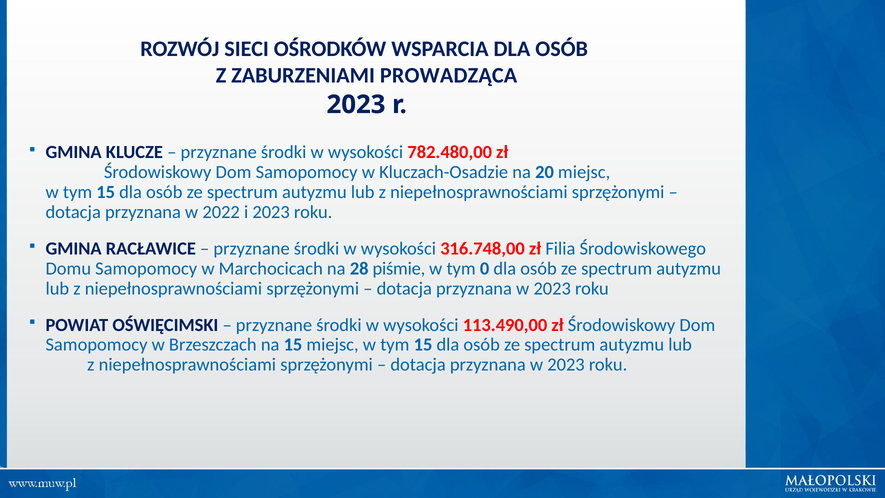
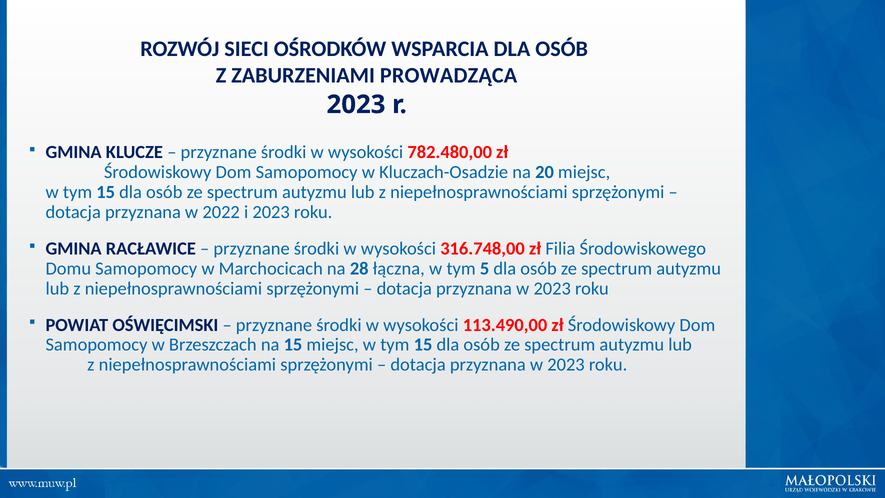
piśmie: piśmie -> łączna (399, 268)
0: 0 -> 5 (485, 268)
